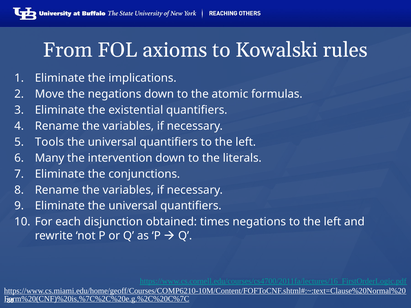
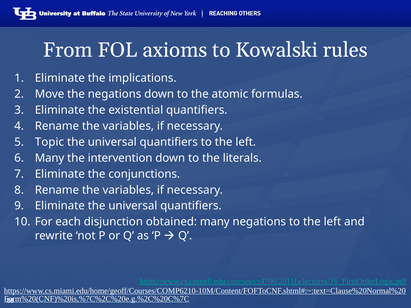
Tools: Tools -> Topic (49, 142)
obtained times: times -> many (215, 222)
